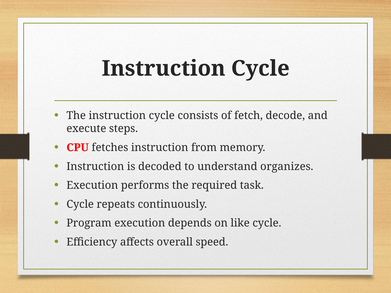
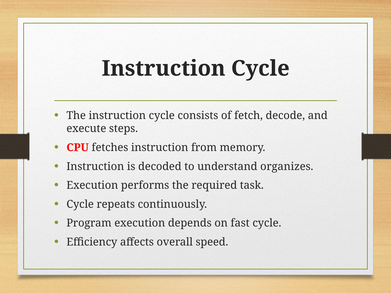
like: like -> fast (240, 223)
